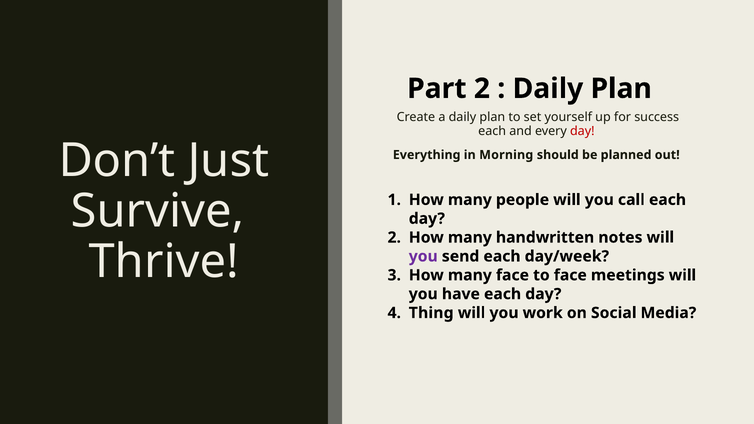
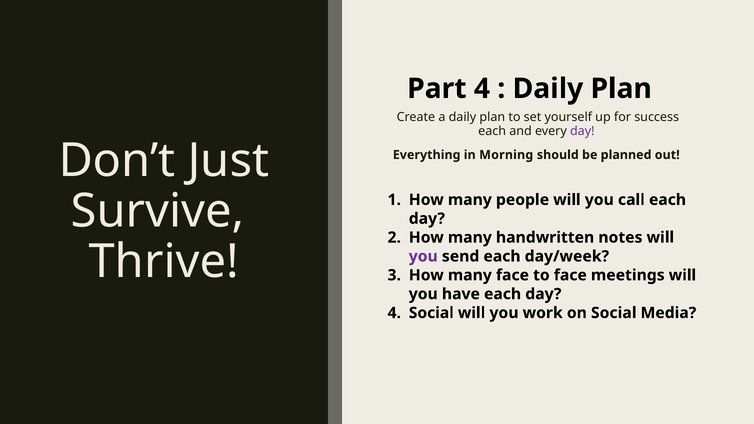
Part 2: 2 -> 4 (482, 89)
day colour: red -> purple (582, 131)
Thing: Thing -> Social (431, 313)
